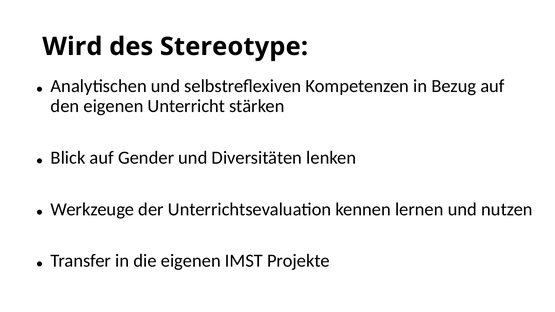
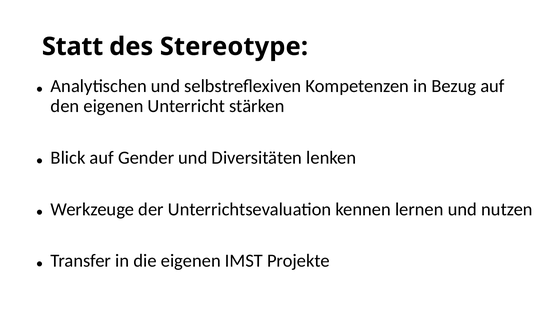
Wird: Wird -> Statt (73, 47)
